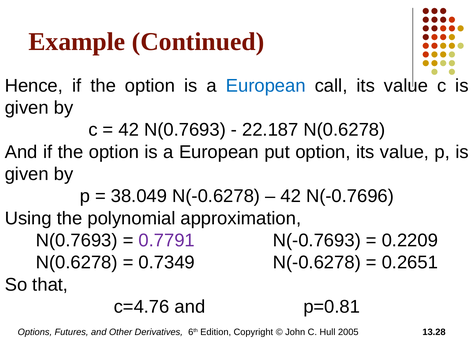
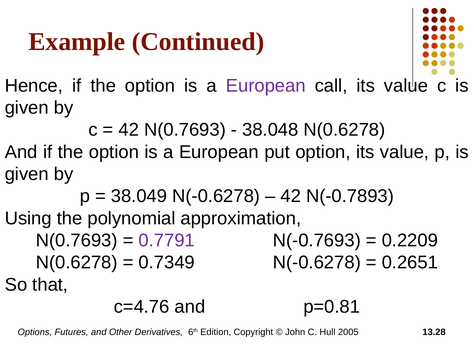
European colour: blue -> purple (266, 86)
22.187: 22.187 -> 38.048 (270, 130)
N(-0.7696: N(-0.7696 -> N(-0.7893 (350, 196)
